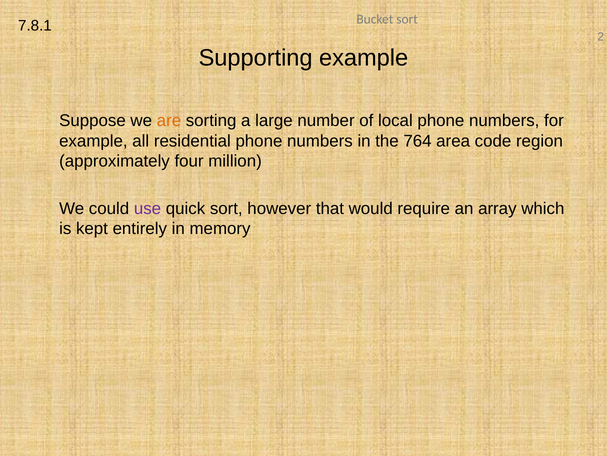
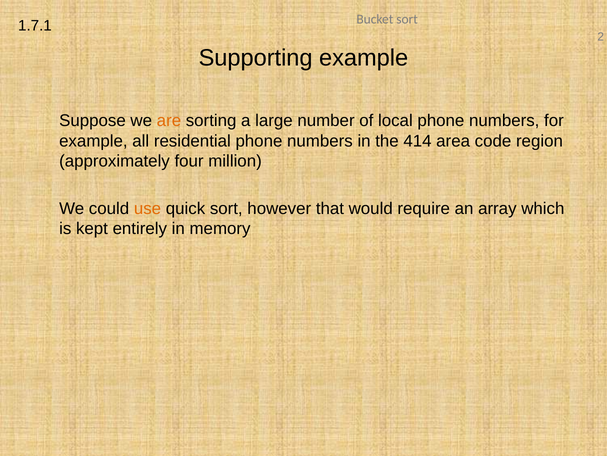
7.8.1: 7.8.1 -> 1.7.1 (35, 26)
764: 764 -> 414 (417, 141)
use colour: purple -> orange (147, 208)
